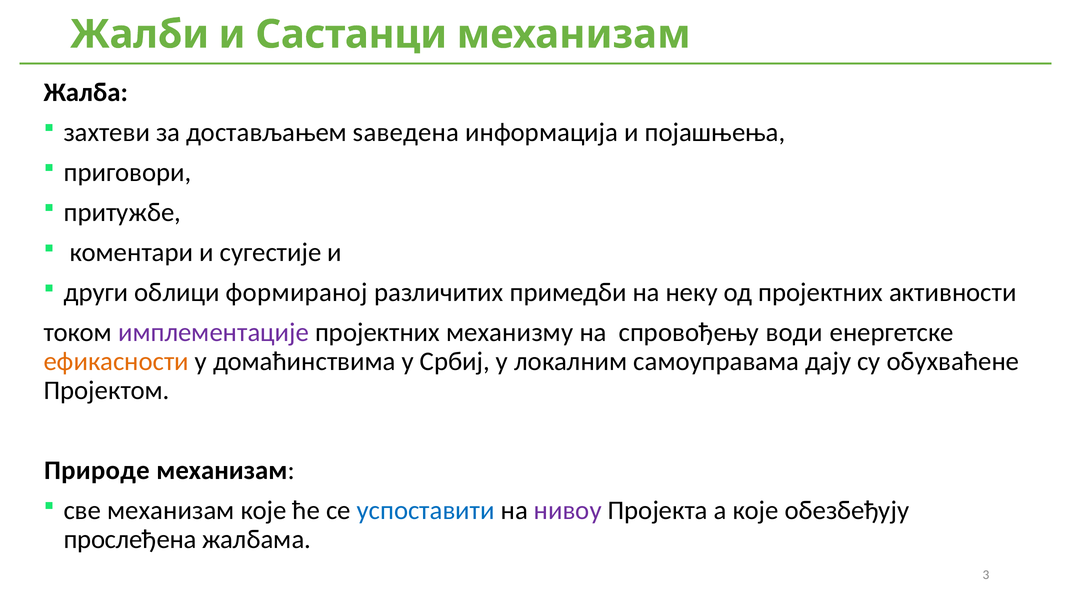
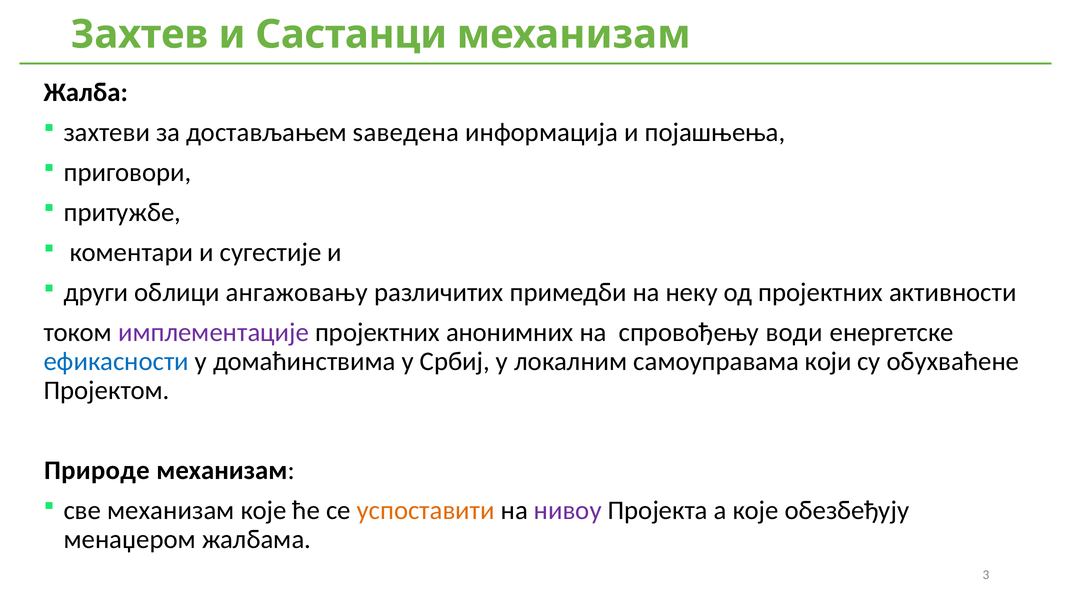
Жалби: Жалби -> Захтев (139, 34)
формираној: формираној -> ангажовању (297, 293)
механизму: механизму -> анонимних (510, 333)
ефикасности colour: orange -> blue (116, 362)
дају: дају -> који (828, 362)
успоставити colour: blue -> orange (426, 511)
прослеђена: прослеђена -> менаџером (130, 540)
